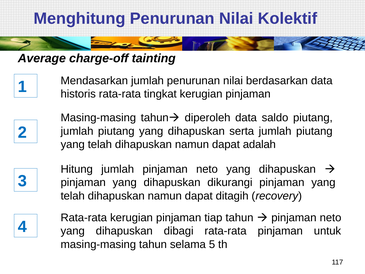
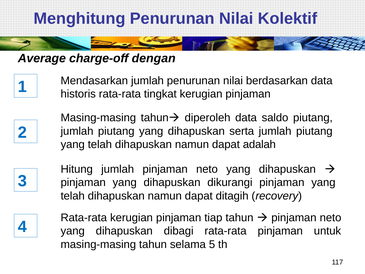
tainting: tainting -> dengan (154, 58)
